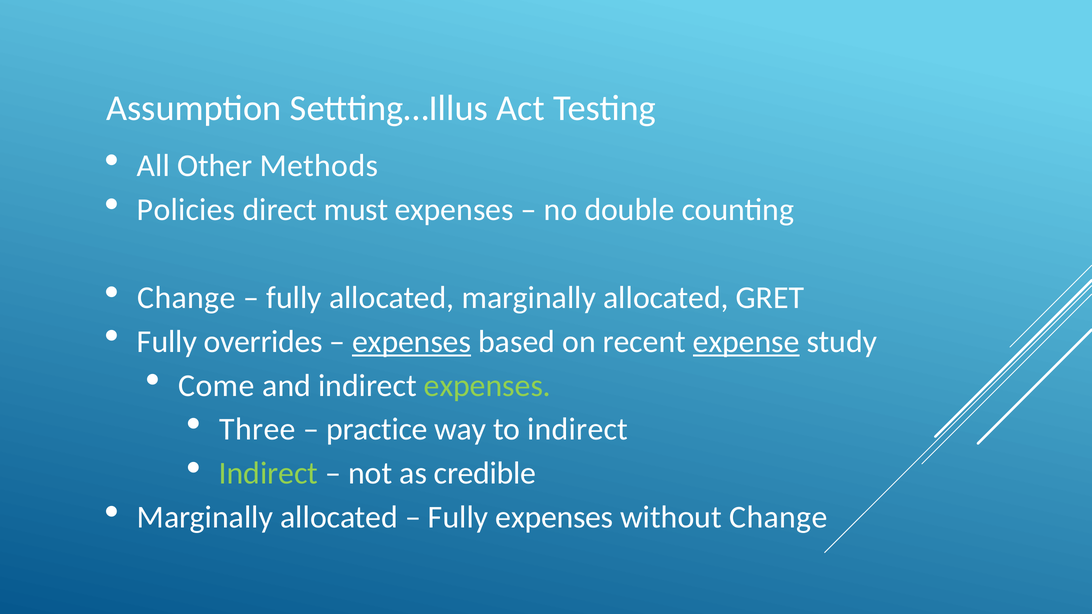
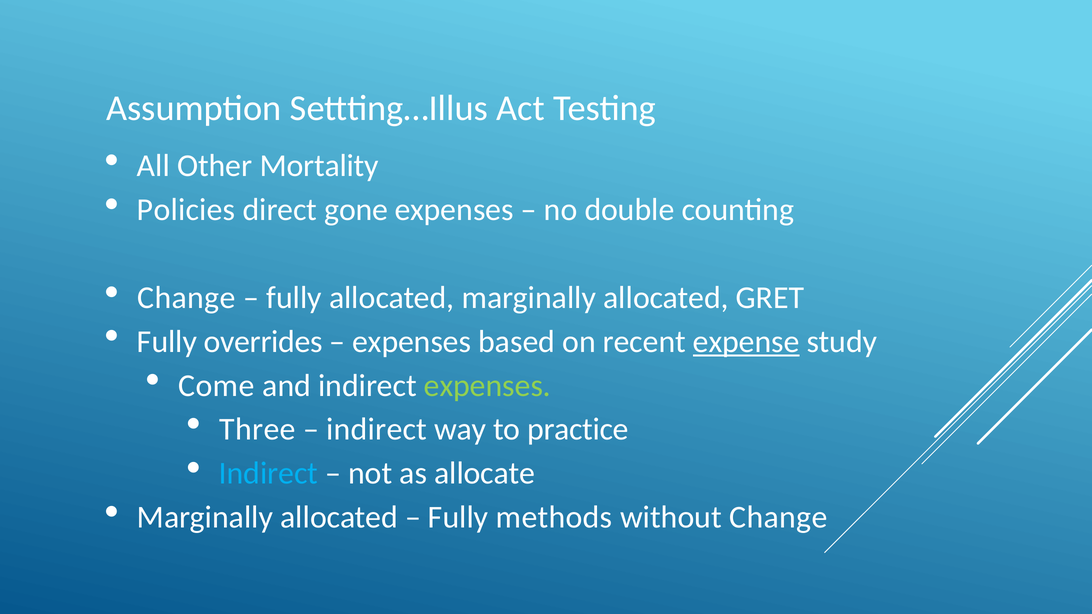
Methods: Methods -> Mortality (319, 166)
must: must -> gone (356, 210)
expenses underline: present -> none (412, 342)
practice: practice -> indirect (377, 430)
to indirect: indirect -> practice (578, 430)
Indirect colour: light green -> light blue (268, 474)
credible: credible -> allocate (485, 474)
Fully expenses: expenses -> methods (554, 518)
